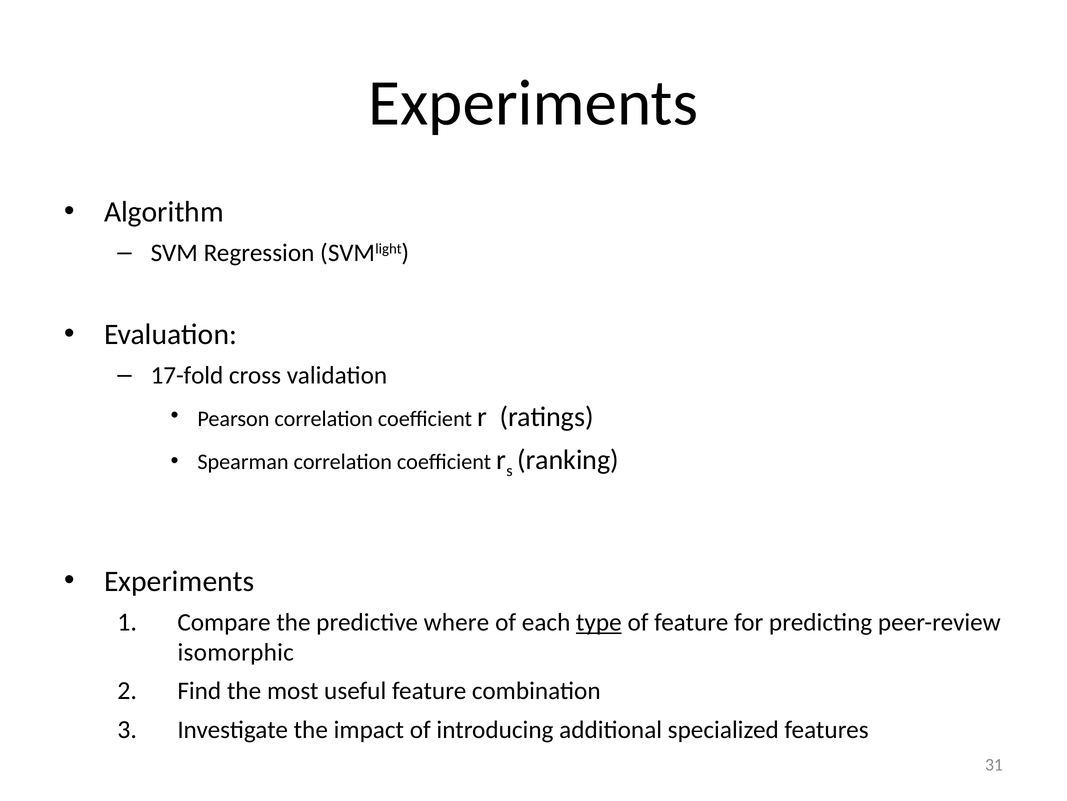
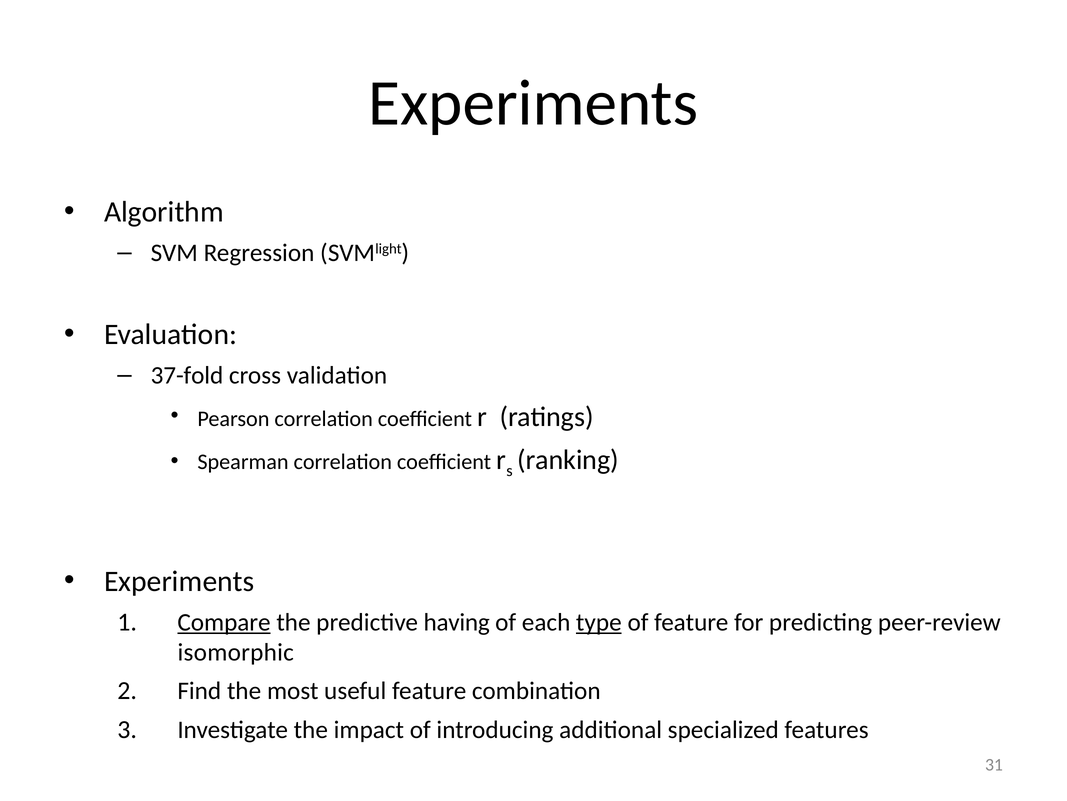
17-fold: 17-fold -> 37-fold (187, 375)
Compare underline: none -> present (224, 622)
where: where -> having (457, 622)
